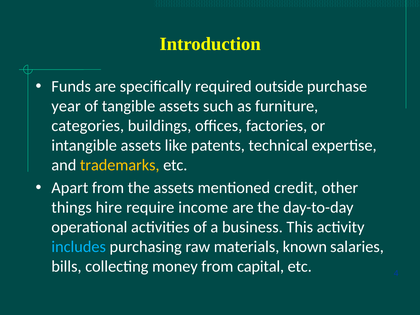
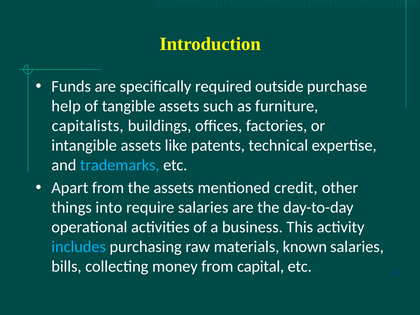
year: year -> help (66, 106)
categories: categories -> capitalists (88, 126)
trademarks colour: yellow -> light blue (120, 165)
hire: hire -> into (109, 207)
require income: income -> salaries (203, 207)
